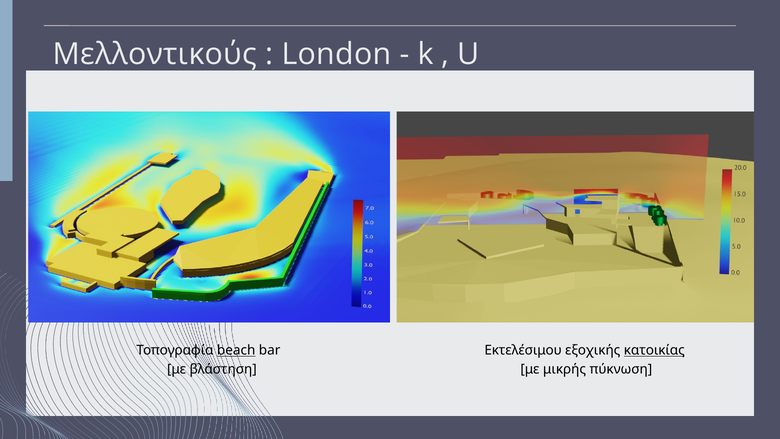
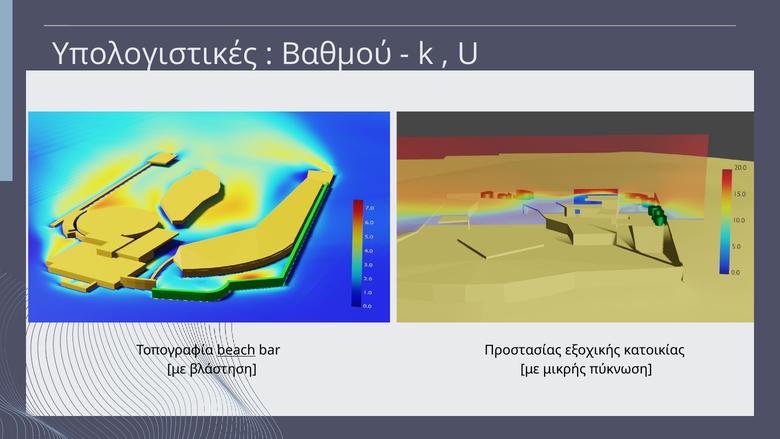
Μελλοντικούς: Μελλοντικούς -> Υπολογιστικές (155, 54)
London: London -> Βαθμού (337, 54)
Εκτελέσιμου: Εκτελέσιμου -> Προστασίας (523, 350)
κατοικίας underline: present -> none (654, 350)
